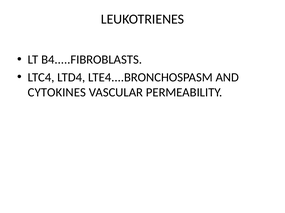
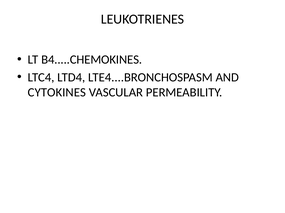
B4.....FIBROBLASTS: B4.....FIBROBLASTS -> B4.....CHEMOKINES (92, 60)
